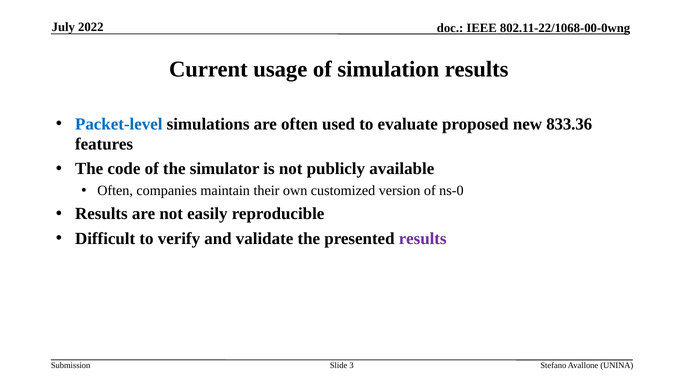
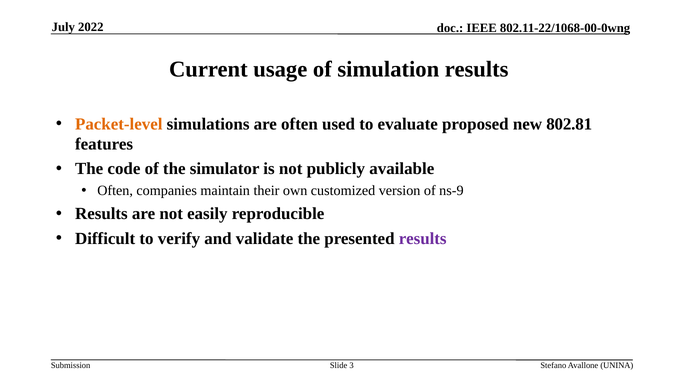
Packet-level colour: blue -> orange (119, 124)
833.36: 833.36 -> 802.81 (569, 124)
ns-0: ns-0 -> ns-9 (451, 191)
